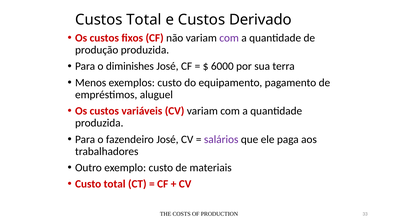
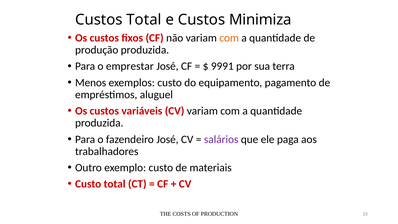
Derivado: Derivado -> Minimiza (260, 20)
com colour: purple -> orange (229, 38)
diminishes: diminishes -> emprestar (130, 66)
6000: 6000 -> 9991 (222, 66)
